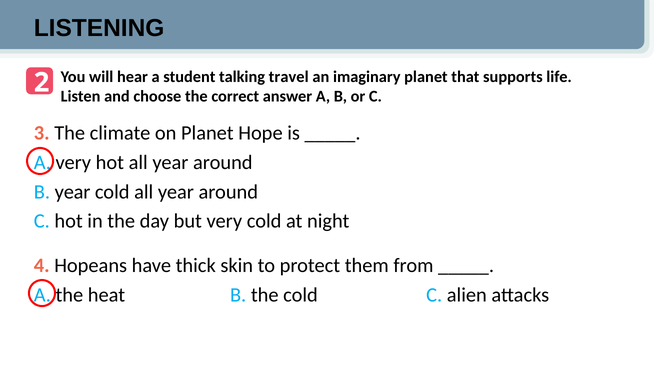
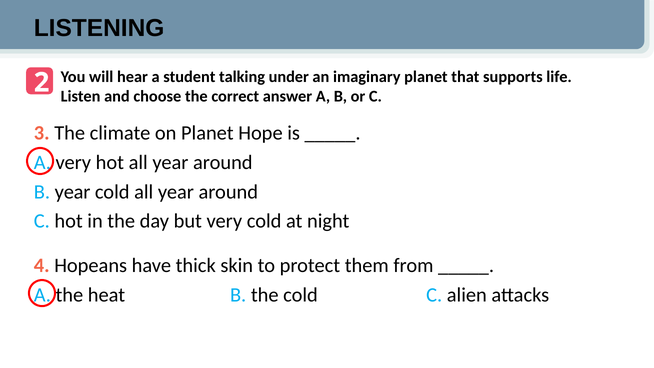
travel: travel -> under (289, 77)
